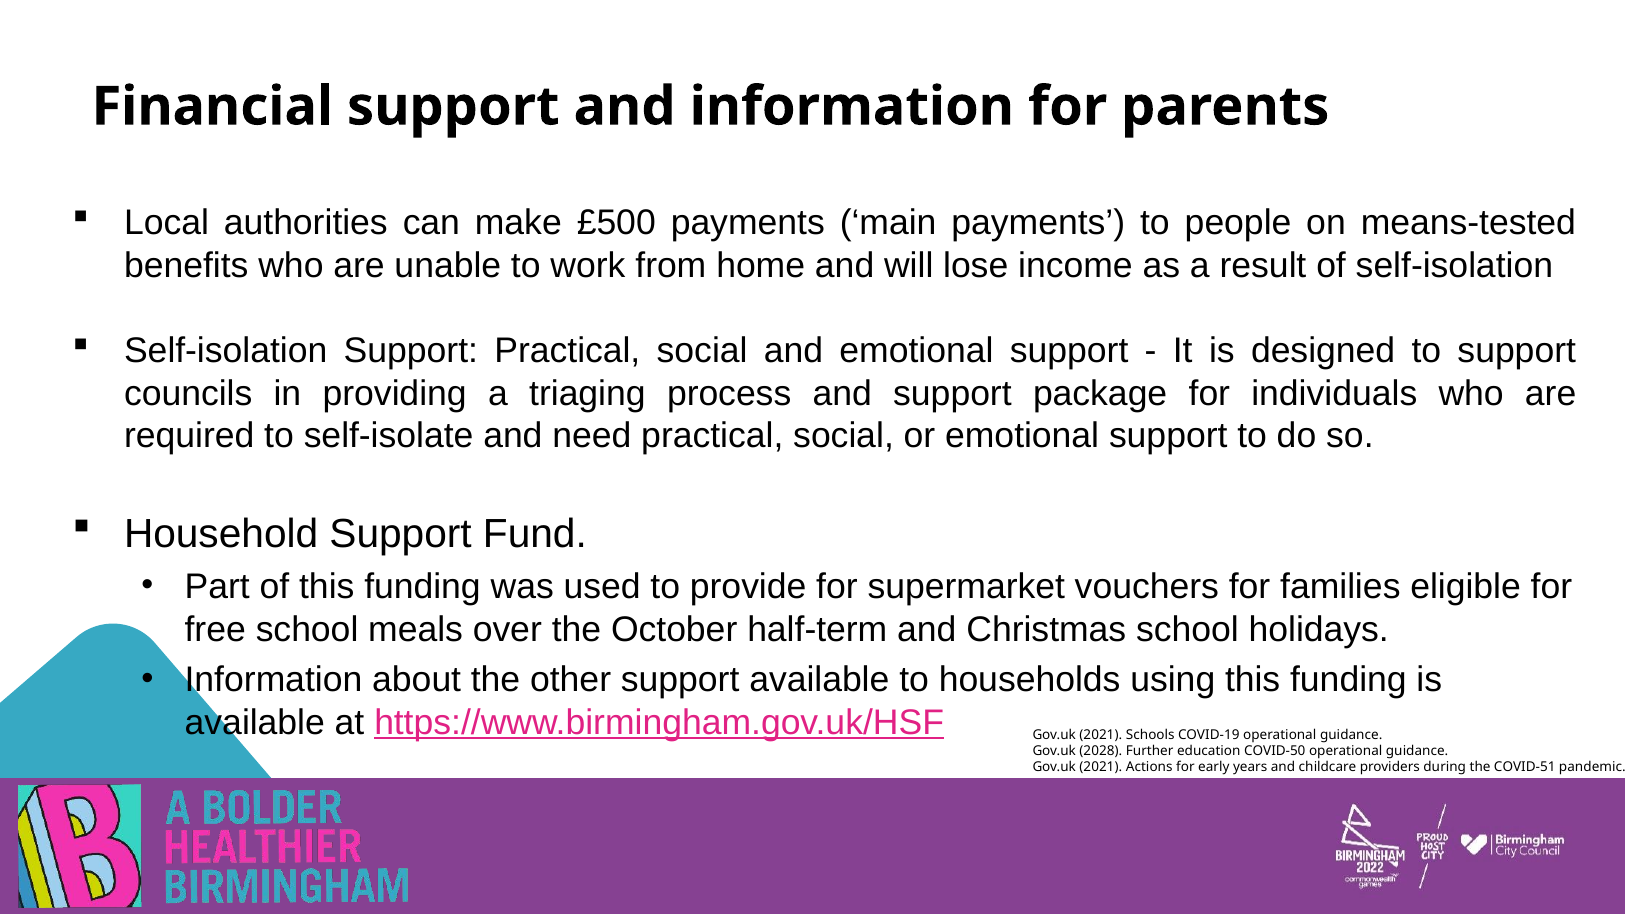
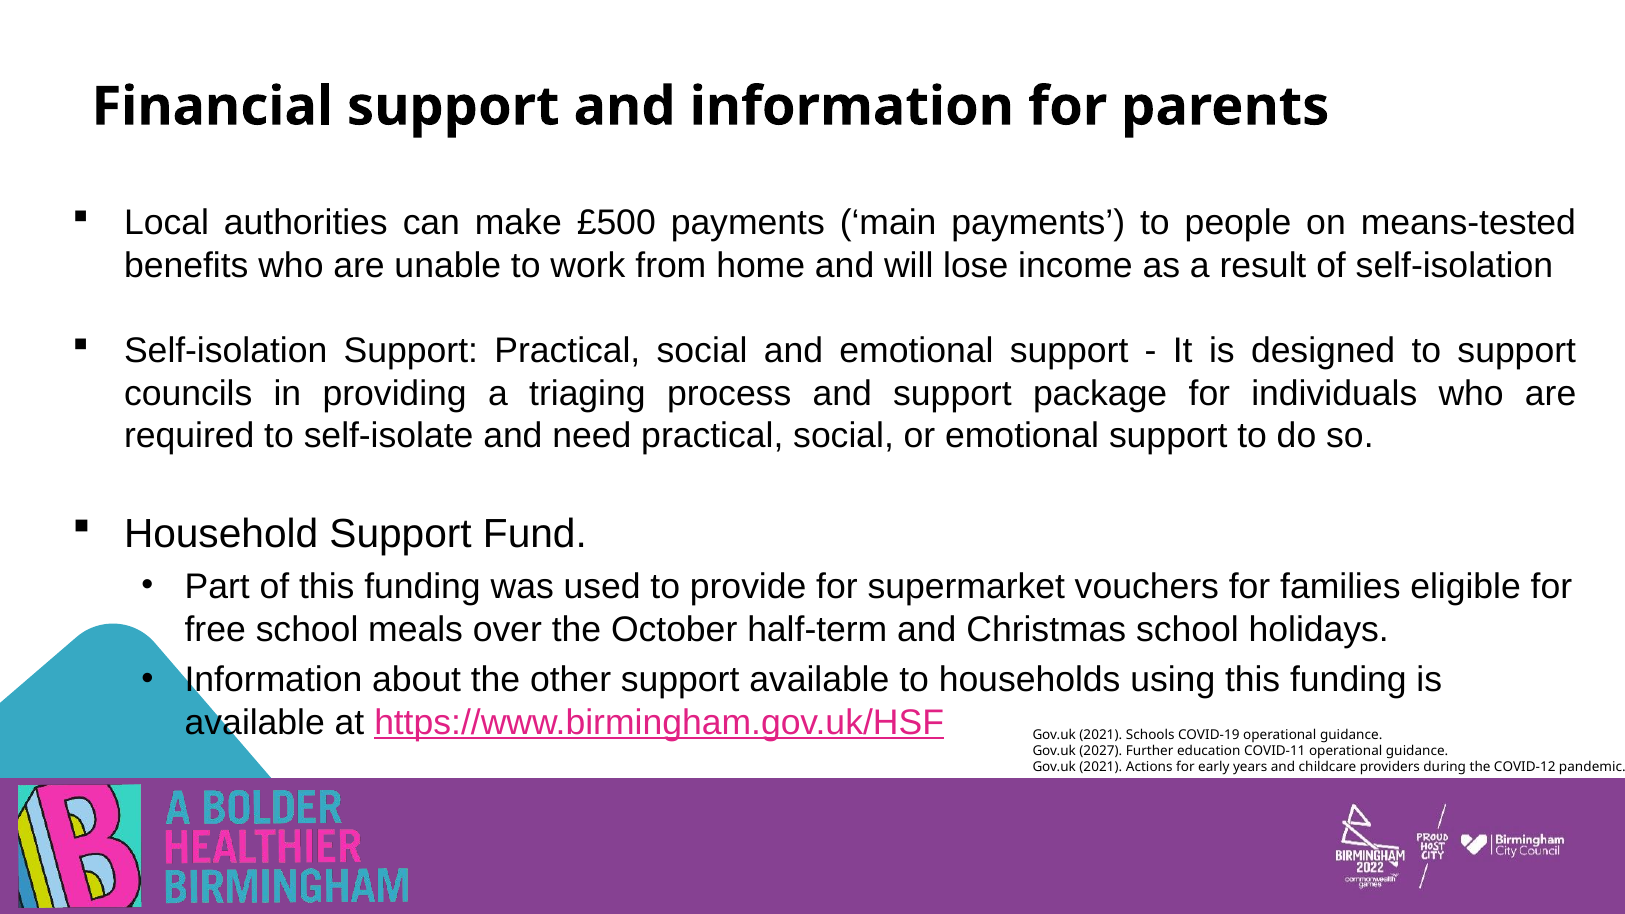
2028: 2028 -> 2027 (1101, 751)
COVID-50: COVID-50 -> COVID-11 (1275, 751)
COVID-51: COVID-51 -> COVID-12 (1525, 768)
